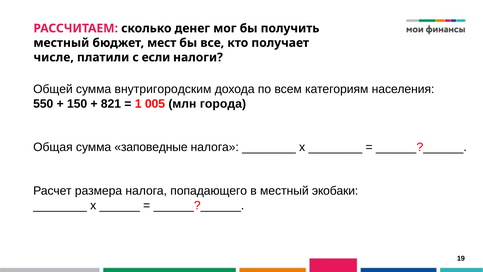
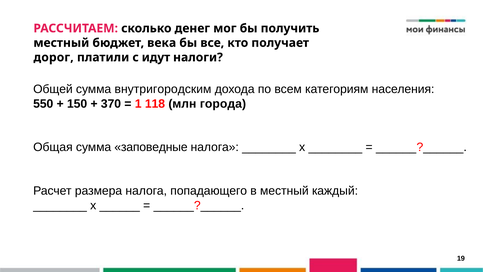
мест: мест -> века (162, 43)
числе: числе -> дорог (54, 57)
если: если -> идут (156, 57)
821: 821 -> 370 (111, 104)
005: 005 -> 118 (155, 104)
экобаки: экобаки -> каждый (335, 191)
